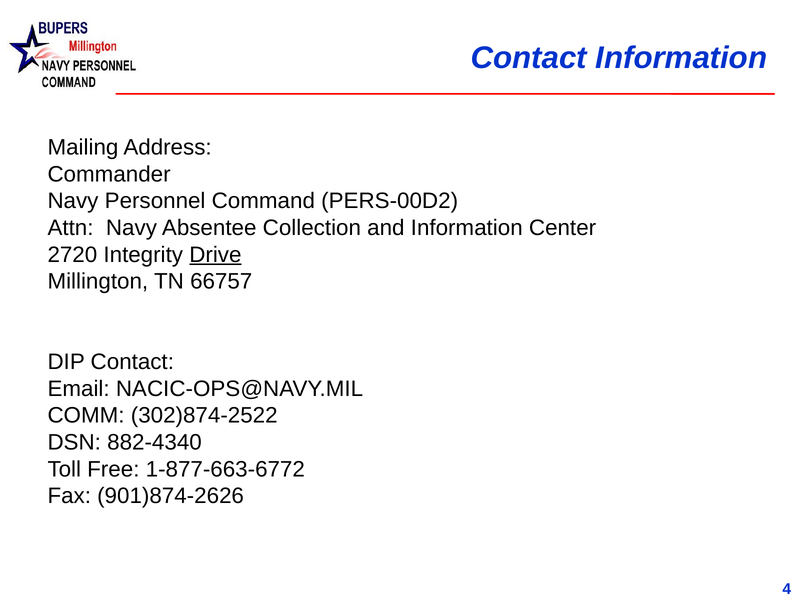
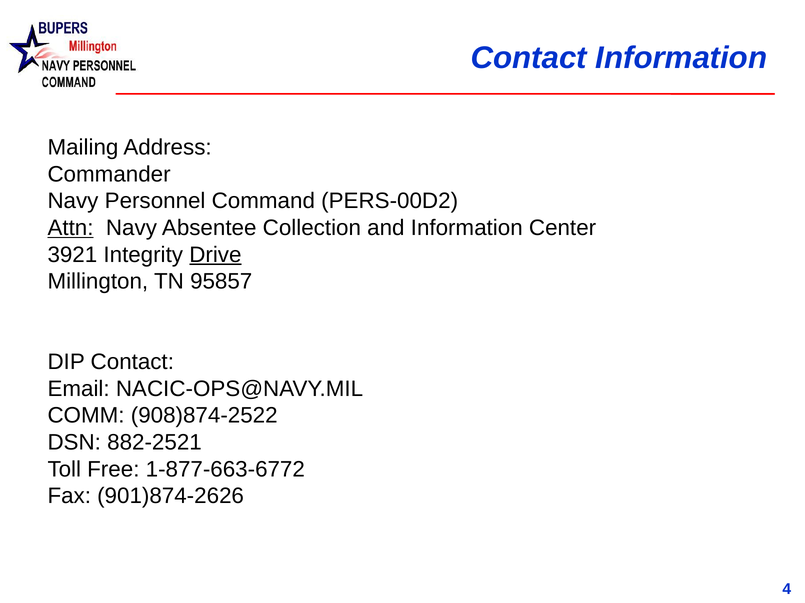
Attn underline: none -> present (71, 228)
2720: 2720 -> 3921 (72, 255)
66757: 66757 -> 95857 (221, 282)
302)874-2522: 302)874-2522 -> 908)874-2522 (204, 416)
882-4340: 882-4340 -> 882-2521 (154, 443)
